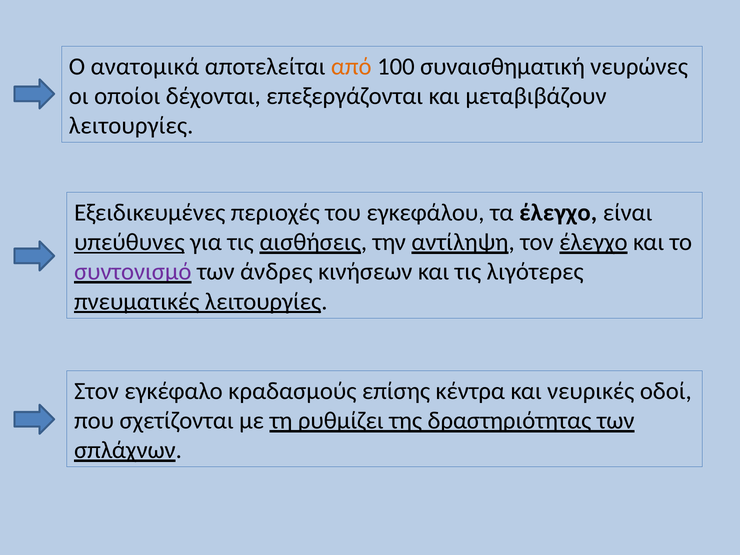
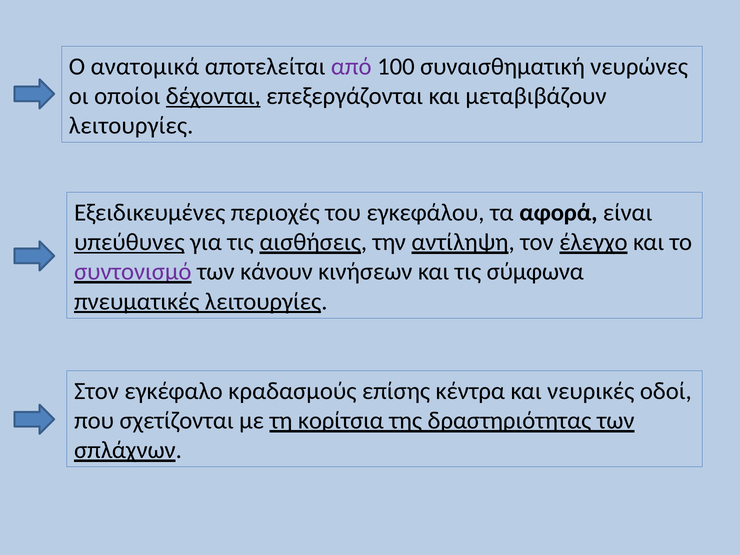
από colour: orange -> purple (351, 67)
δέχονται underline: none -> present (213, 96)
τα έλεγχο: έλεγχο -> αφορά (558, 213)
άνδρες: άνδρες -> κάνουν (276, 272)
λιγότερες: λιγότερες -> σύμφωνα (535, 272)
ρυθμίζει: ρυθμίζει -> κορίτσια (341, 420)
